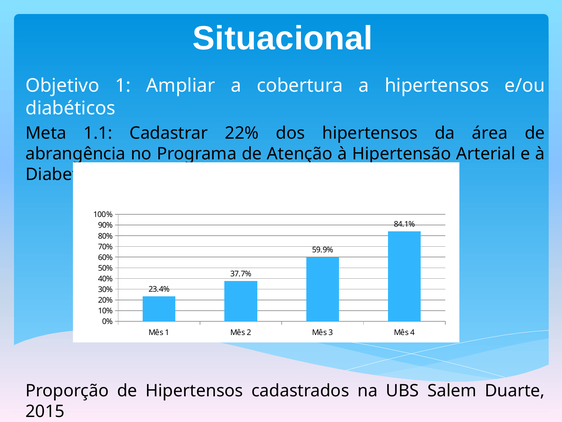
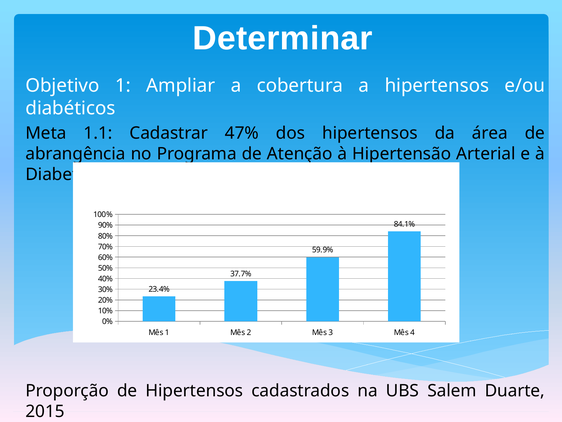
Situacional: Situacional -> Determinar (283, 38)
22%: 22% -> 47% (242, 133)
